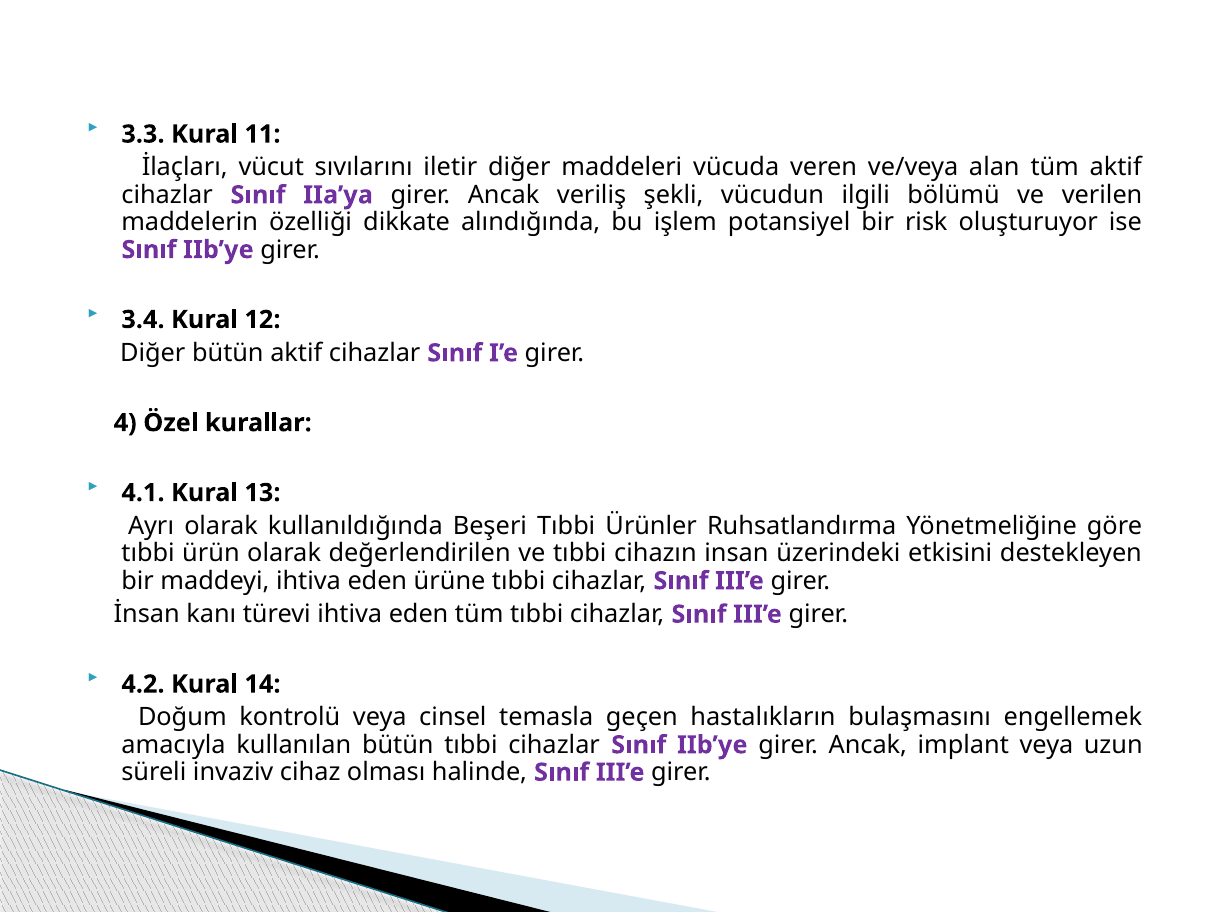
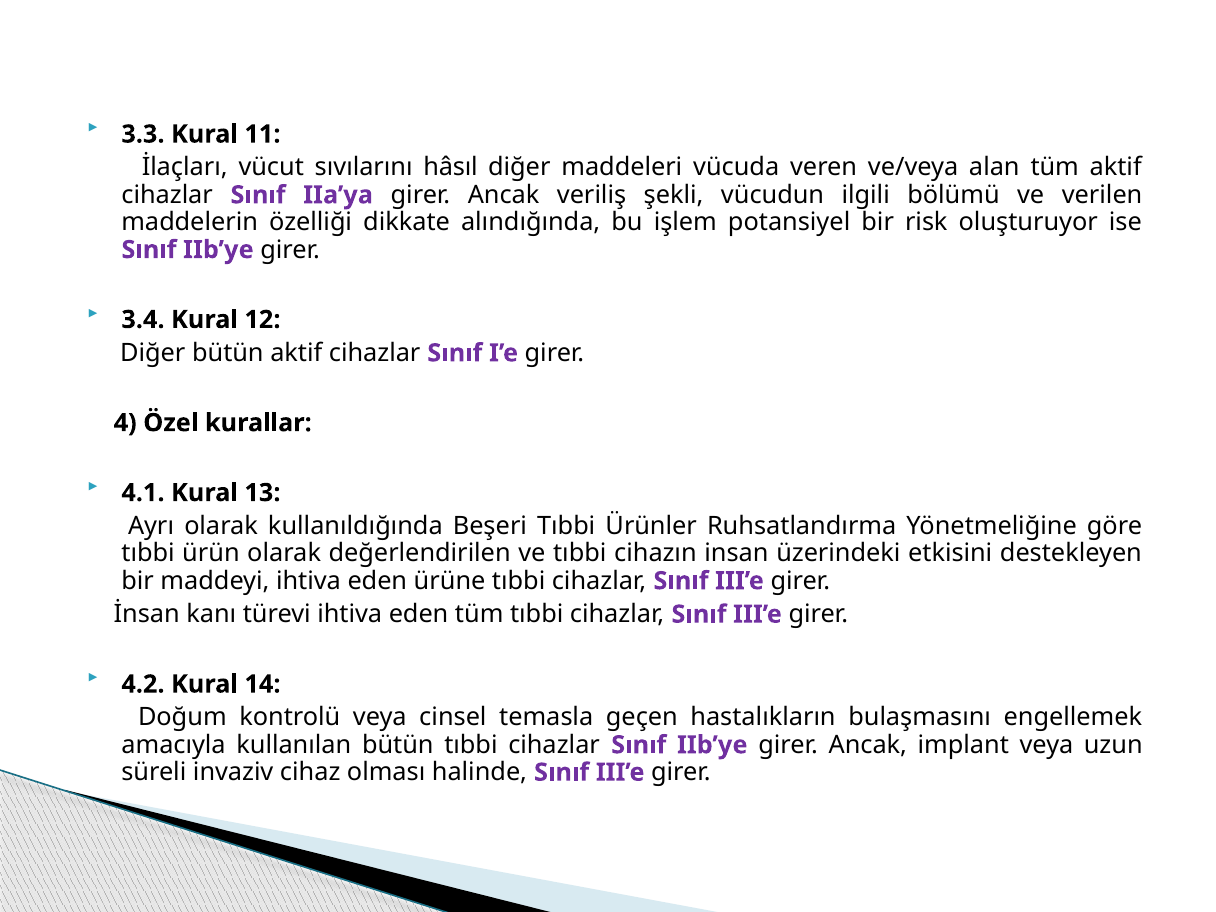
iletir: iletir -> hâsıl (451, 168)
